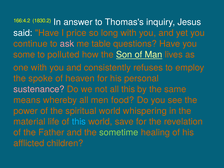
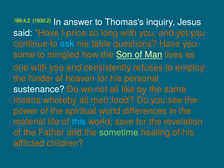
ask colour: pink -> light blue (67, 44)
polluted: polluted -> mingled (63, 55)
spoke: spoke -> hinder (41, 78)
sustenance colour: pink -> white (39, 89)
all this: this -> like (128, 89)
whispering: whispering -> differences (145, 111)
